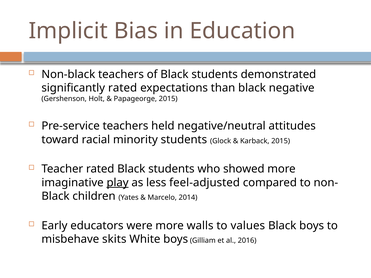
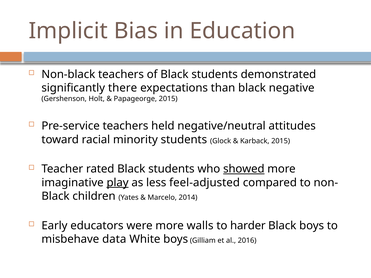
significantly rated: rated -> there (123, 88)
showed underline: none -> present (244, 169)
values: values -> harder (248, 226)
skits: skits -> data (114, 239)
